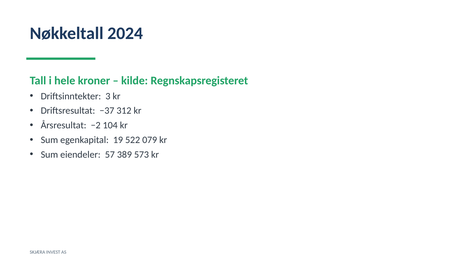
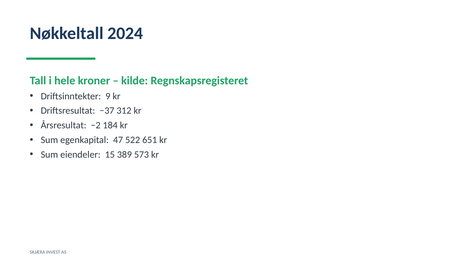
3: 3 -> 9 (108, 96)
104: 104 -> 184 (110, 126)
19: 19 -> 47 (118, 140)
079: 079 -> 651 (150, 140)
57: 57 -> 15 (110, 155)
